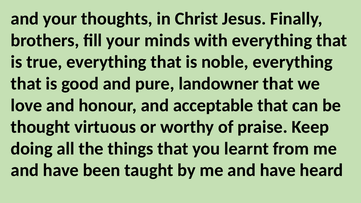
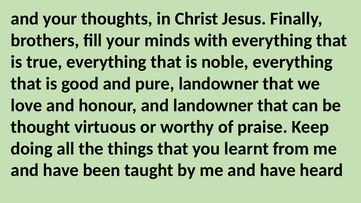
and acceptable: acceptable -> landowner (213, 105)
